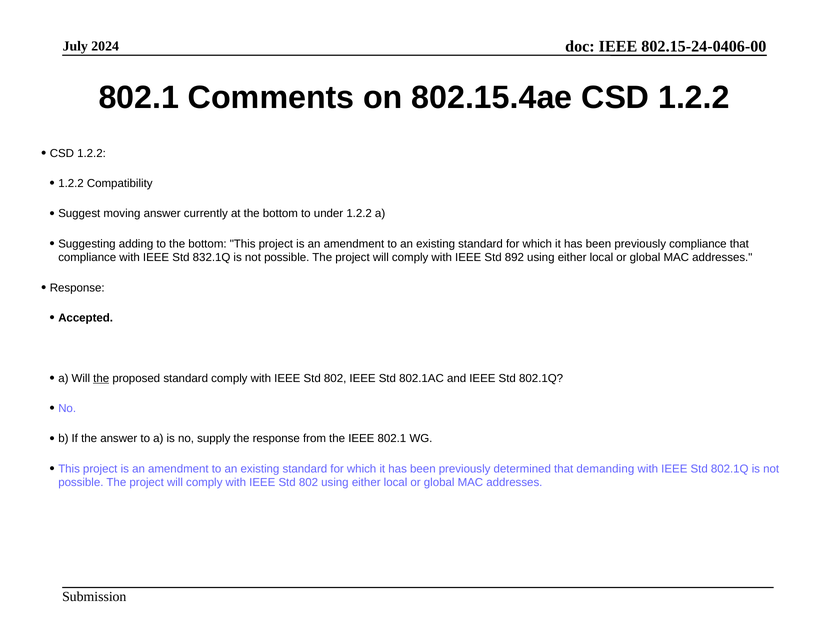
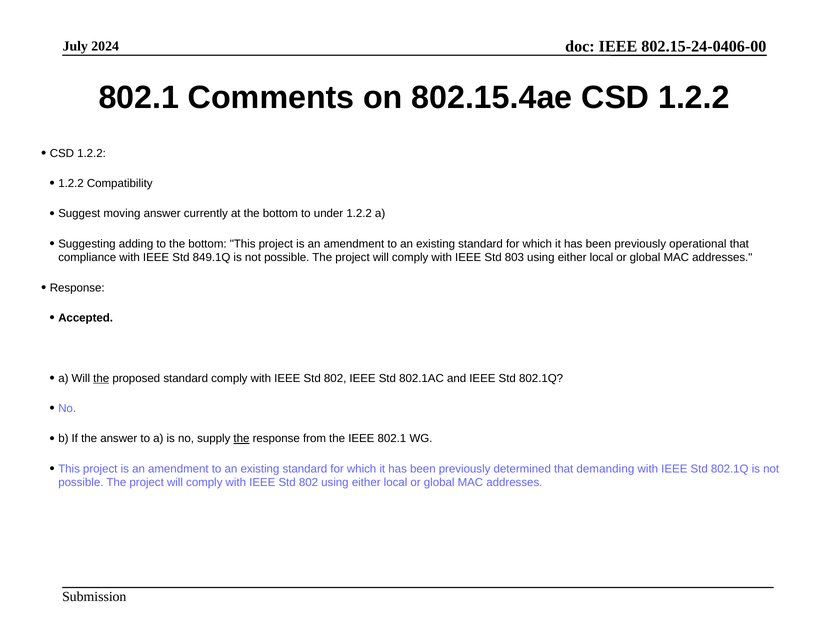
previously compliance: compliance -> operational (698, 244)
832.1Q: 832.1Q -> 849.1Q (212, 257)
892: 892 -> 803 (514, 257)
the underline: none -> present (241, 438)
